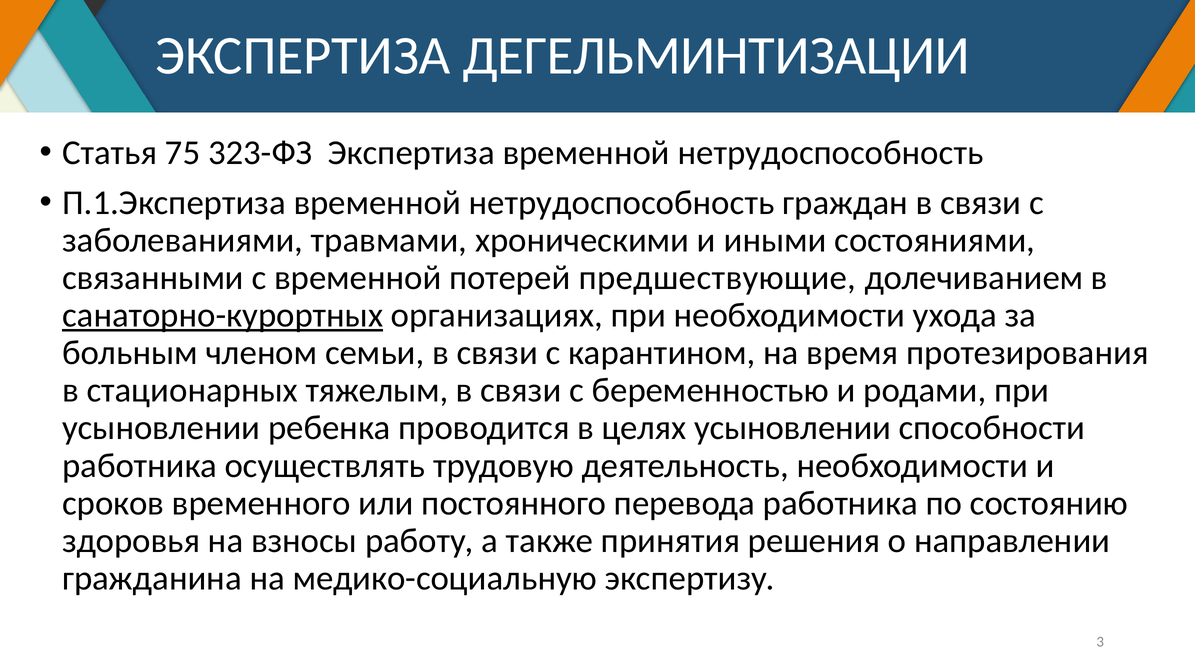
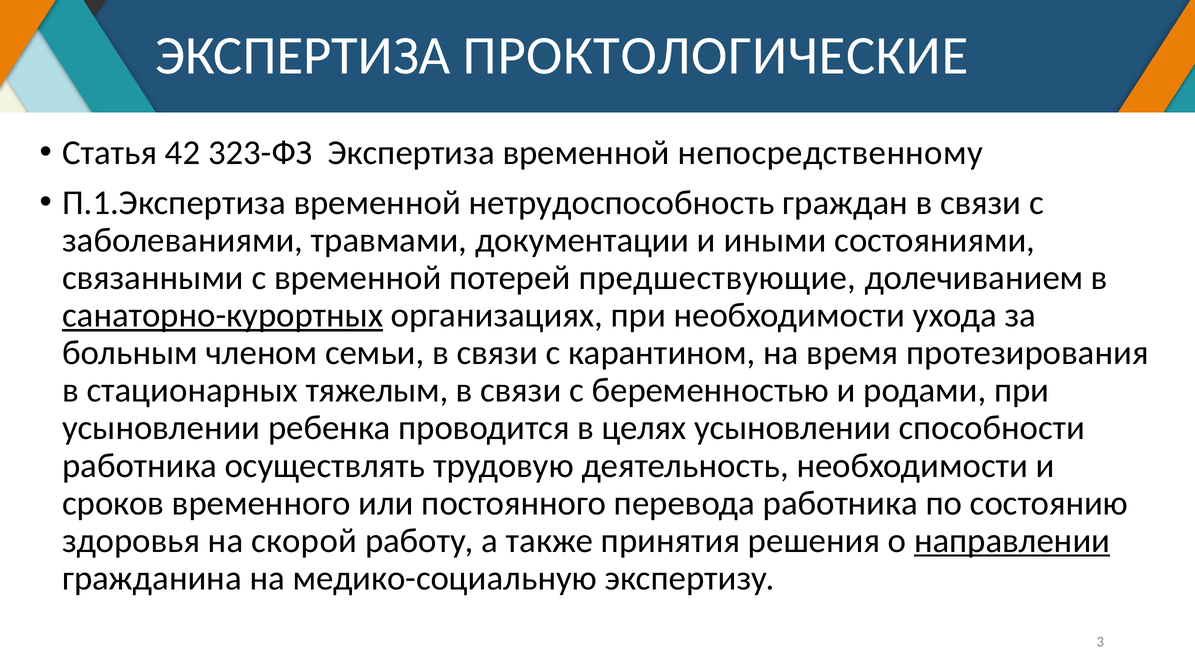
ДЕГЕЛЬМИНТИЗАЦИИ: ДЕГЕЛЬМИНТИЗАЦИИ -> ПРОКТОЛОГИЧЕСКИЕ (716, 56)
75: 75 -> 42 (183, 153)
Экспертиза временной нетрудоспособность: нетрудоспособность -> непосредственному (830, 153)
хроническими: хроническими -> документации (582, 240)
взносы: взносы -> скорой (304, 541)
направлении underline: none -> present (1012, 541)
